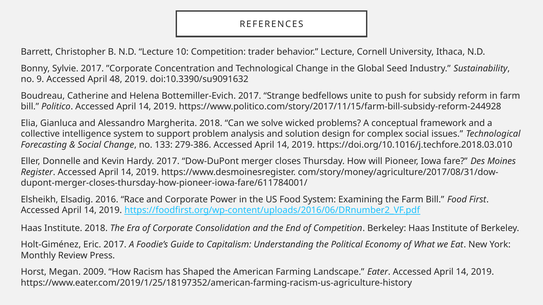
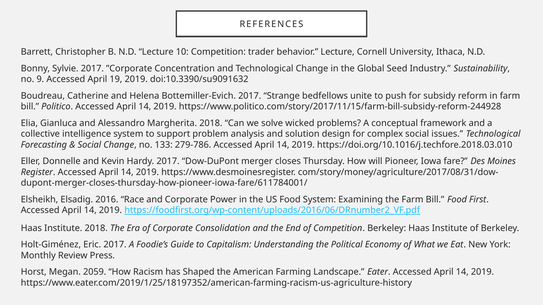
48: 48 -> 19 (116, 79)
279-386: 279-386 -> 279-786 (193, 145)
2009: 2009 -> 2059 (95, 272)
